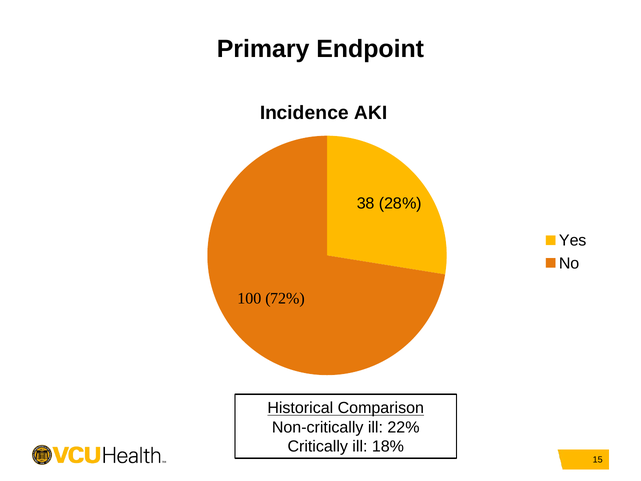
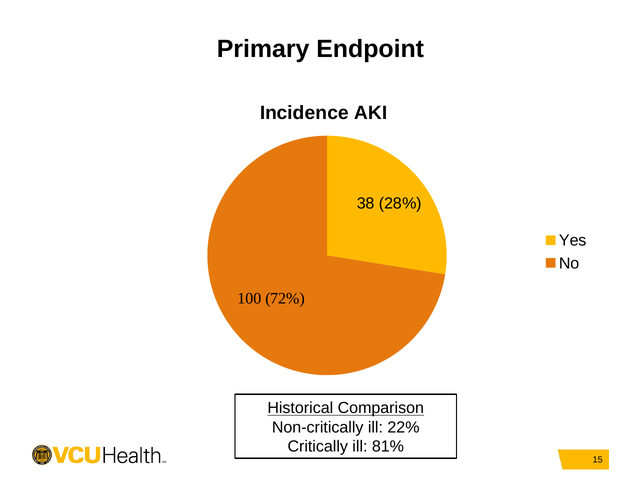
18%: 18% -> 81% (388, 446)
